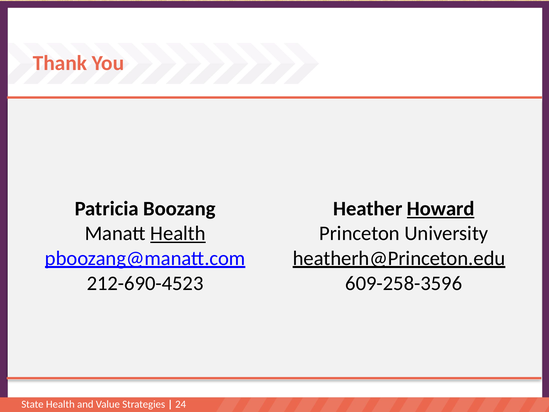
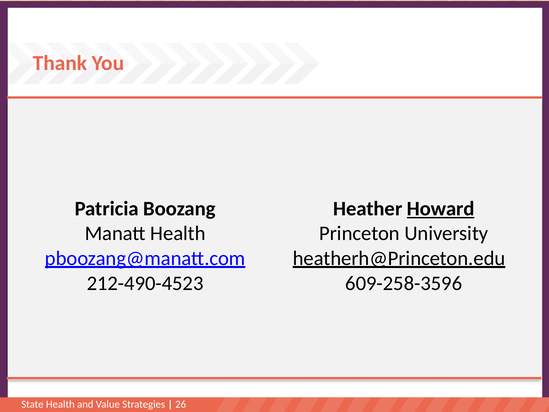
Health underline: present -> none (178, 233)
212-690-4523: 212-690-4523 -> 212-490-4523 (145, 283)
24: 24 -> 26 (181, 404)
